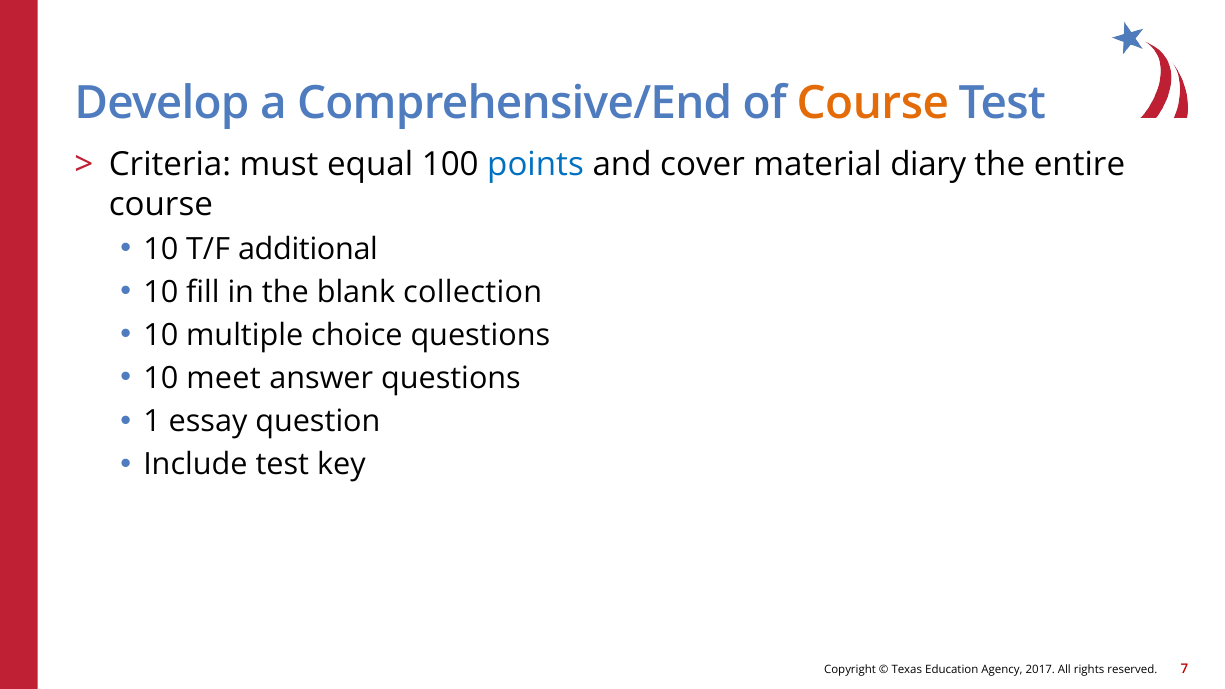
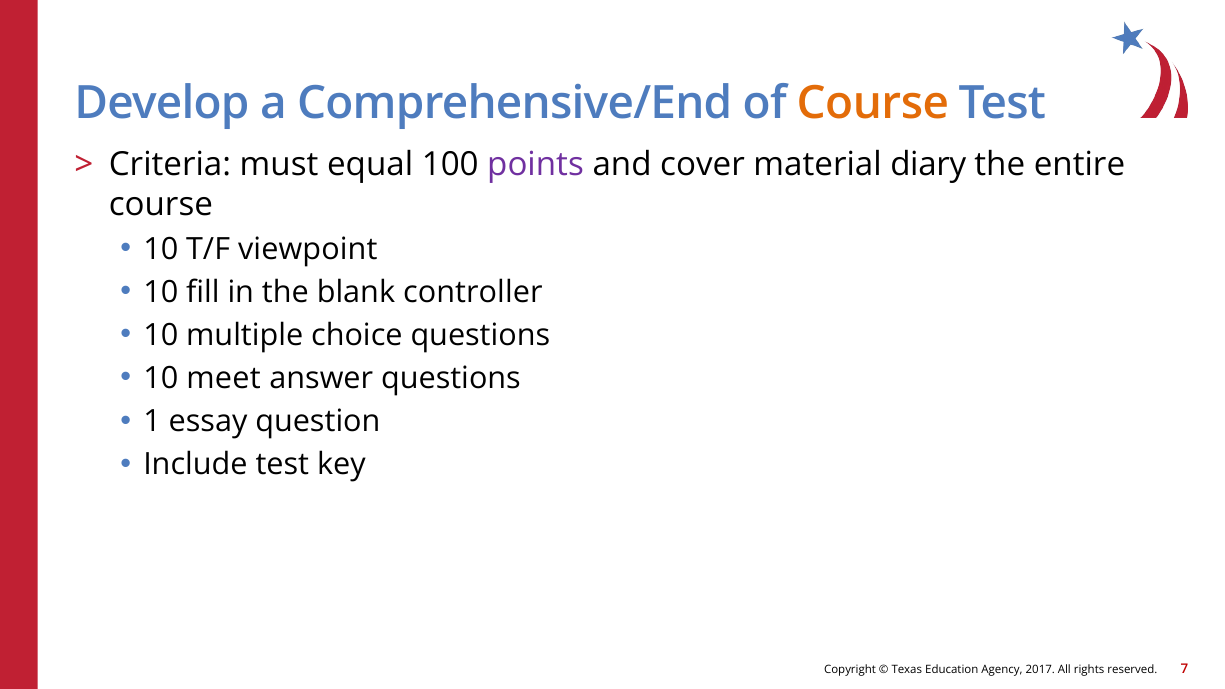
points colour: blue -> purple (536, 165)
additional: additional -> viewpoint (308, 249)
collection: collection -> controller (473, 292)
